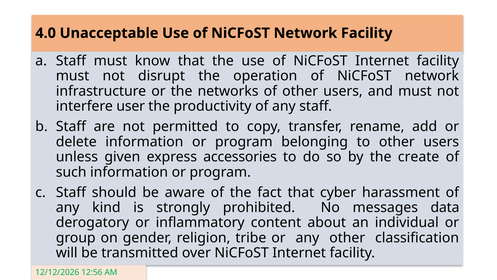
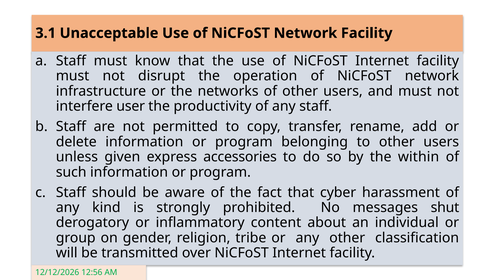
4.0: 4.0 -> 3.1 (46, 33)
create: create -> within (419, 157)
data: data -> shut (445, 207)
